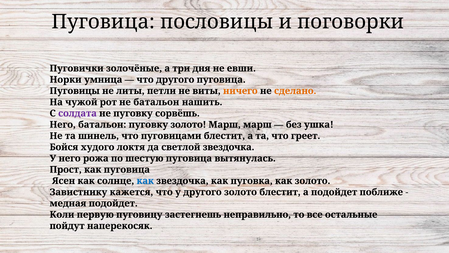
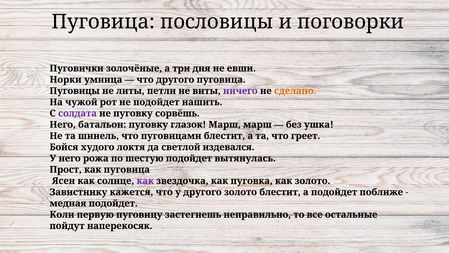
ничего colour: orange -> purple (240, 91)
не батальон: батальон -> подойдет (156, 102)
пуговку золото: золото -> глазок (188, 124)
светлой звездочка: звездочка -> издевался (229, 147)
шестую пуговица: пуговица -> подойдет (189, 158)
как colour: blue -> purple (145, 181)
